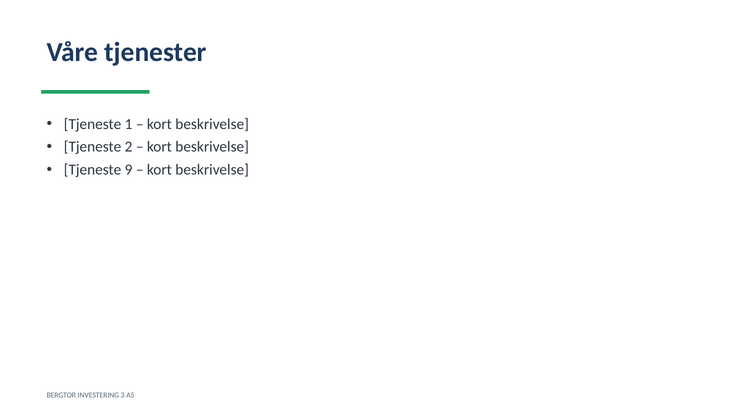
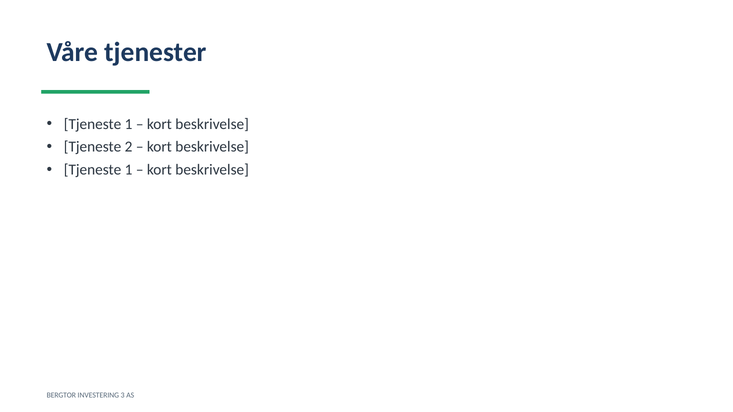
9: 9 -> 1 (129, 170)
